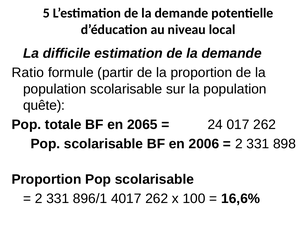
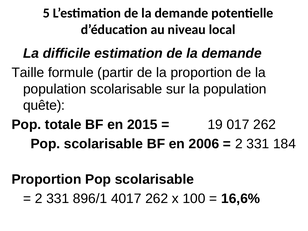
Ratio: Ratio -> Taille (28, 73)
2065: 2065 -> 2015 (142, 125)
24: 24 -> 19 (215, 125)
898: 898 -> 184 (285, 144)
